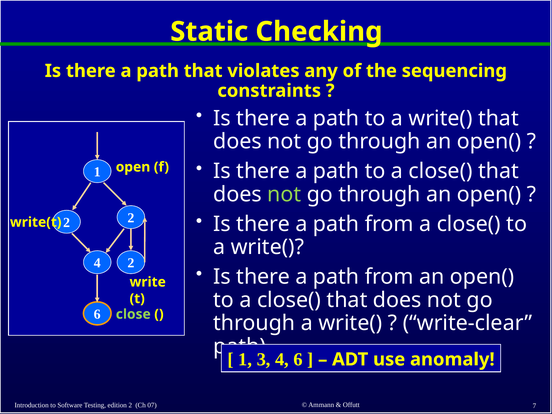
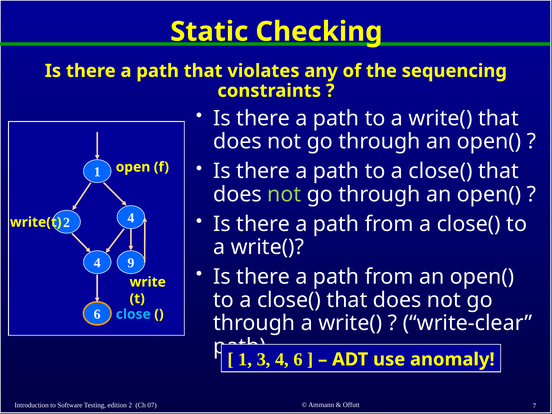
2 2: 2 -> 4 (131, 218)
4 2: 2 -> 9 (131, 263)
close colour: light green -> light blue (133, 314)
